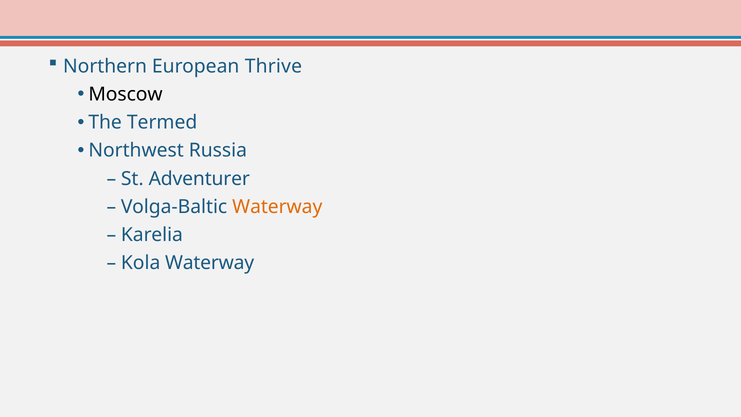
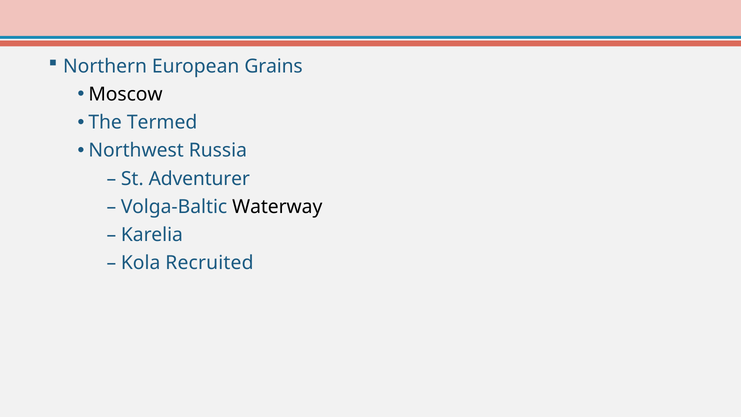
Thrive: Thrive -> Grains (274, 66)
Waterway colour: orange -> black (277, 207)
Kola Waterway: Waterway -> Recruited (209, 263)
